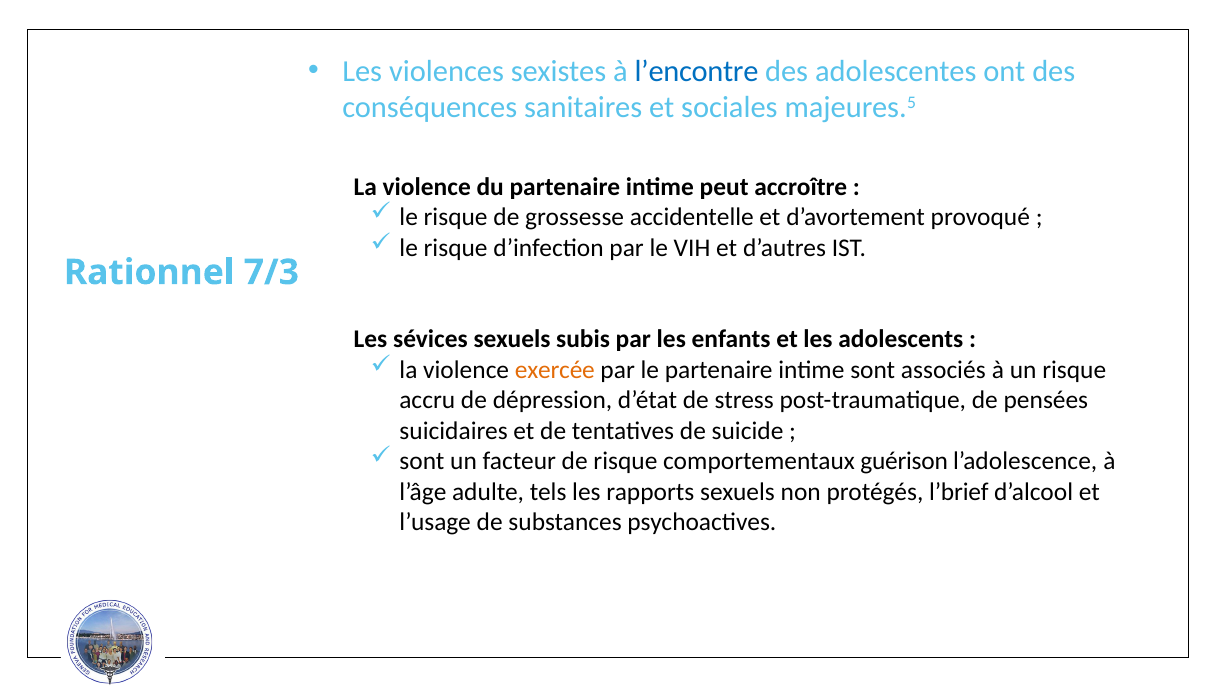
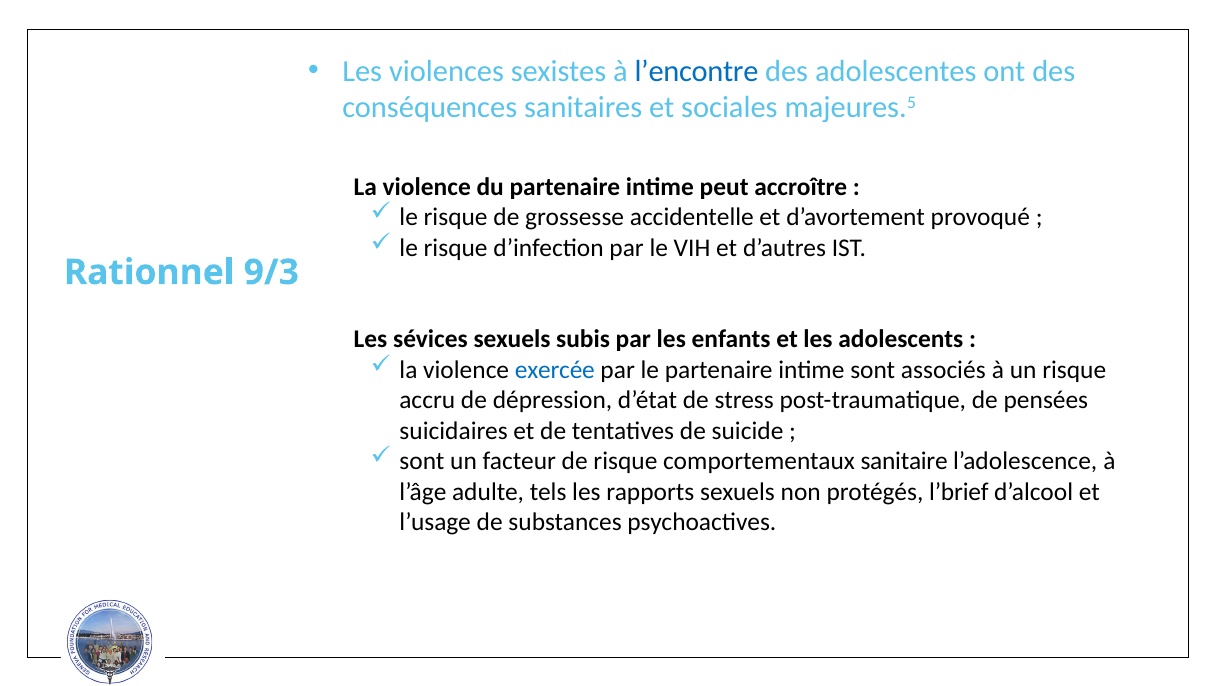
7/3: 7/3 -> 9/3 (271, 272)
exercée colour: orange -> blue (555, 370)
guérison: guérison -> sanitaire (904, 461)
